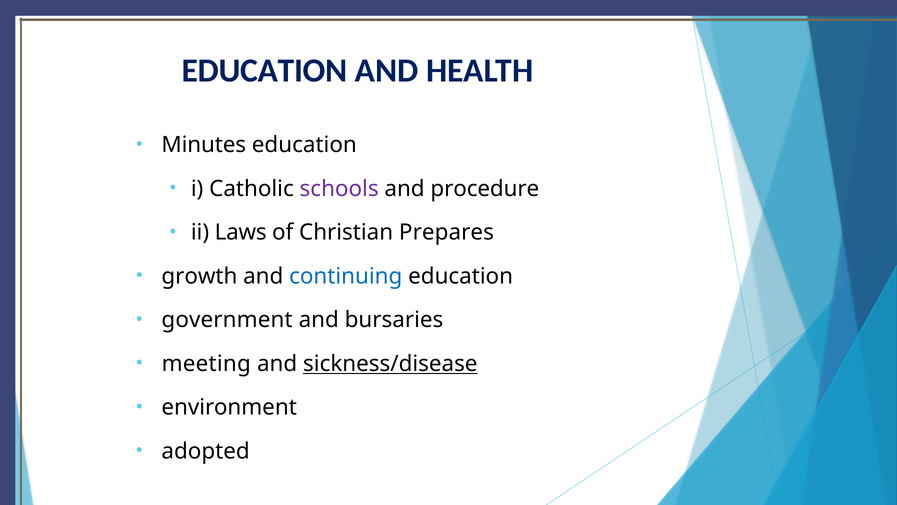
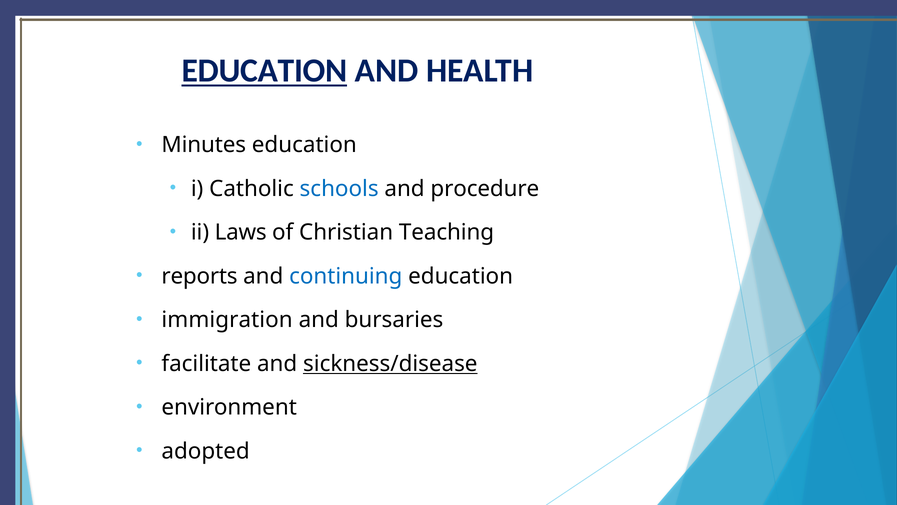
EDUCATION underline: none -> present (265, 71)
schools colour: purple -> blue (339, 189)
Prepares: Prepares -> Teaching (447, 232)
growth: growth -> reports (200, 276)
government: government -> immigration (227, 320)
meeting: meeting -> facilitate (206, 363)
